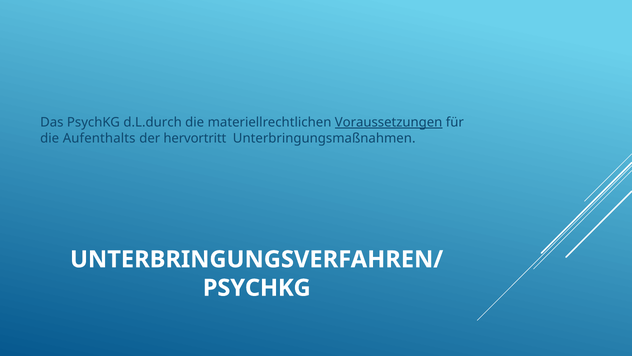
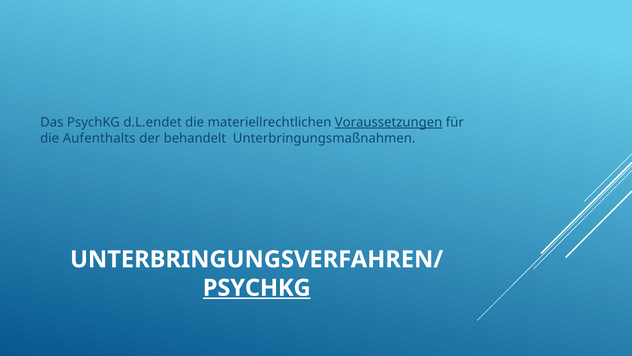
d.L.durch: d.L.durch -> d.L.endet (153, 122)
hervortritt: hervortritt -> behandelt (195, 138)
PSYCHKG underline: none -> present (257, 288)
